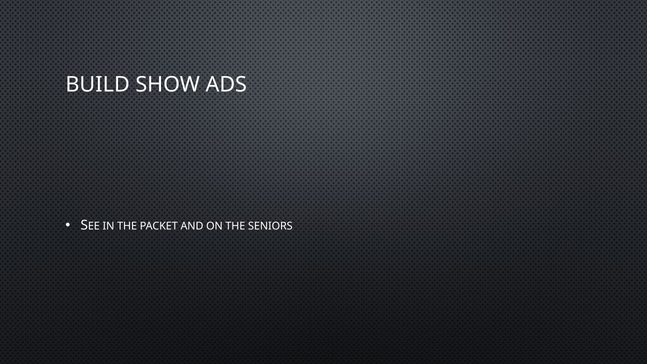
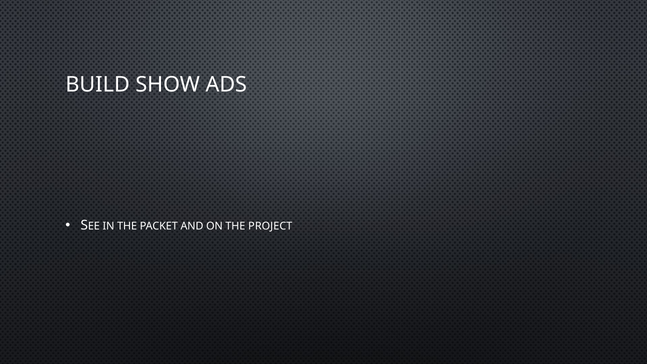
SENIORS: SENIORS -> PROJECT (270, 226)
